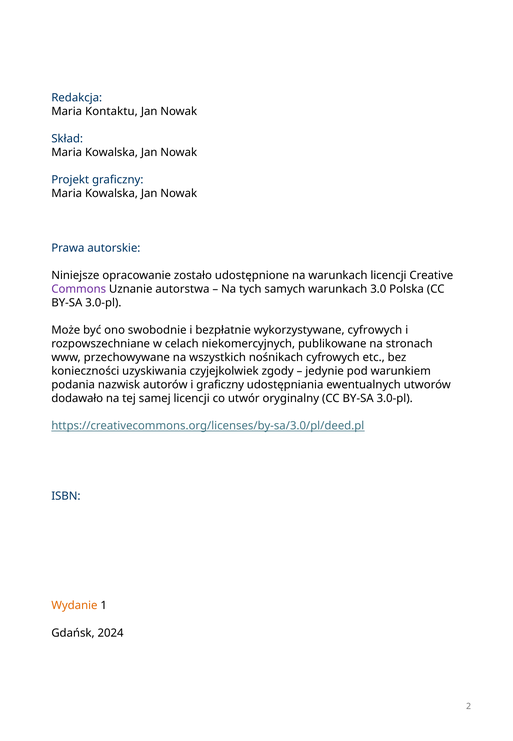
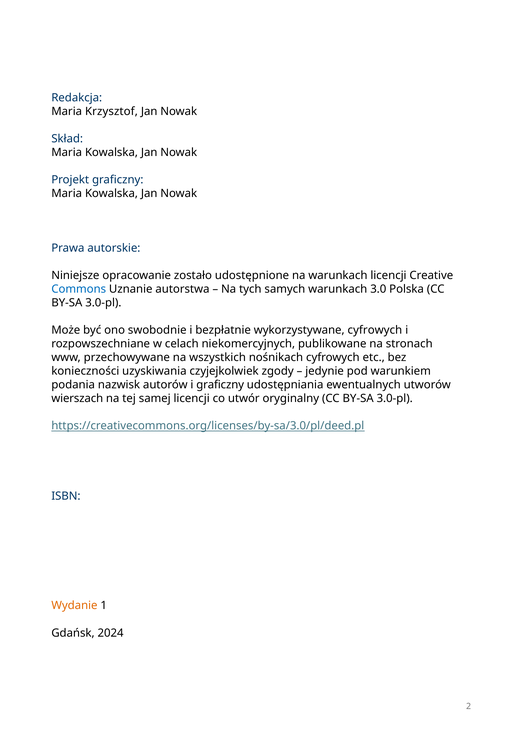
Kontaktu: Kontaktu -> Krzysztof (111, 111)
Commons colour: purple -> blue (79, 289)
dodawało: dodawało -> wierszach (77, 399)
